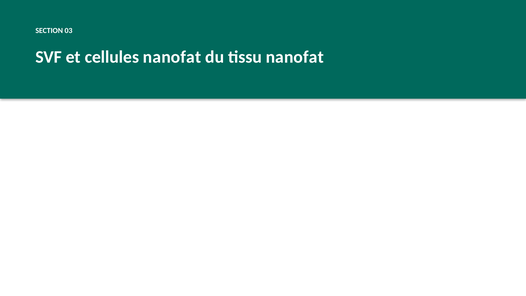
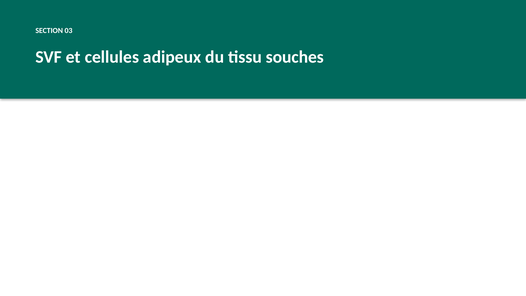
cellules nanofat: nanofat -> adipeux (172, 57)
tissu nanofat: nanofat -> souches (295, 57)
